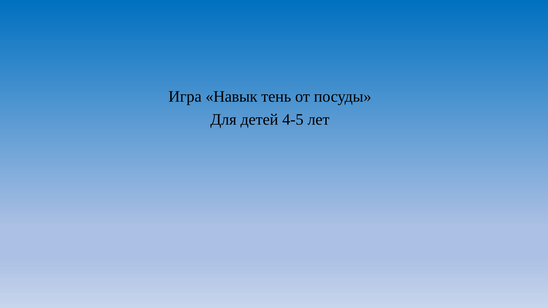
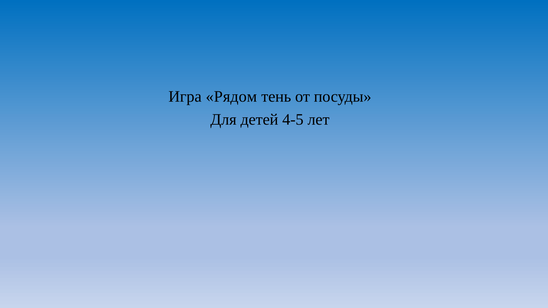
Навык: Навык -> Рядом (231, 97)
